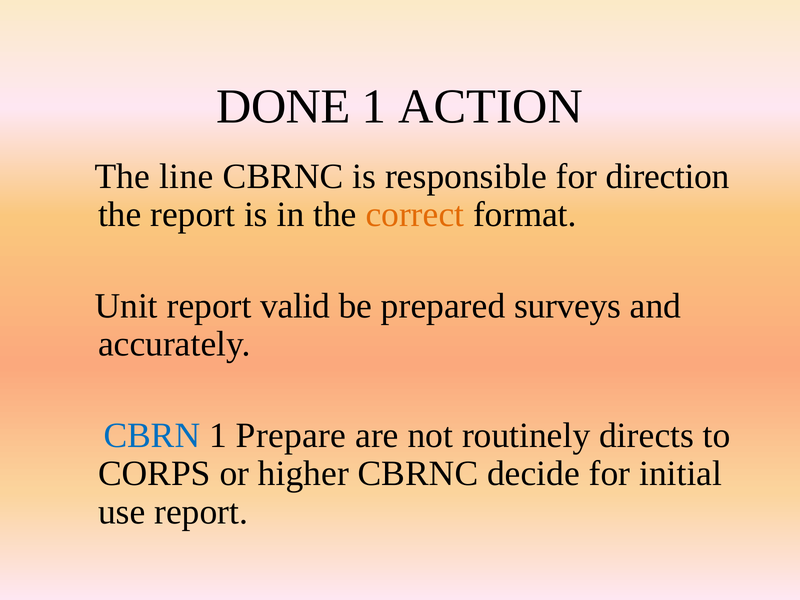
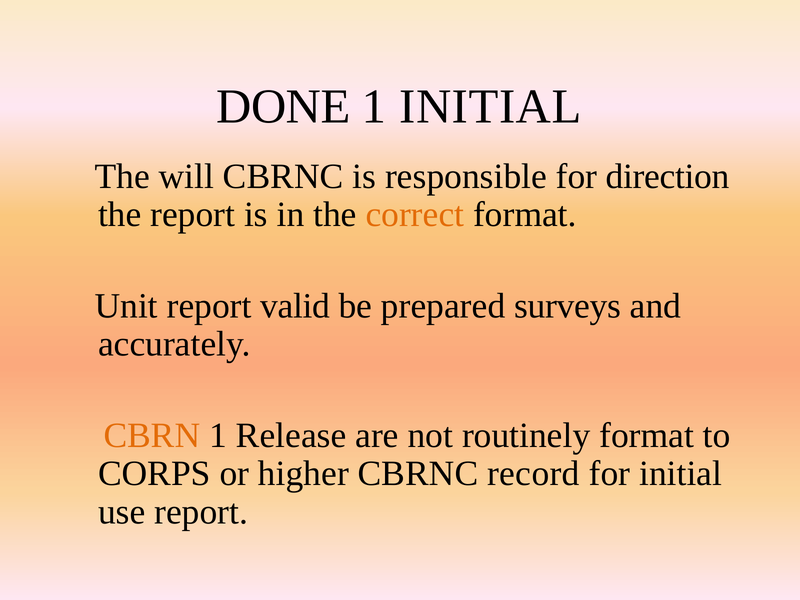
1 ACTION: ACTION -> INITIAL (490, 107)
line: line -> will (186, 176)
CBRN colour: blue -> orange (152, 435)
Prepare: Prepare -> Release (291, 435)
routinely directs: directs -> format (647, 435)
decide: decide -> record (533, 474)
